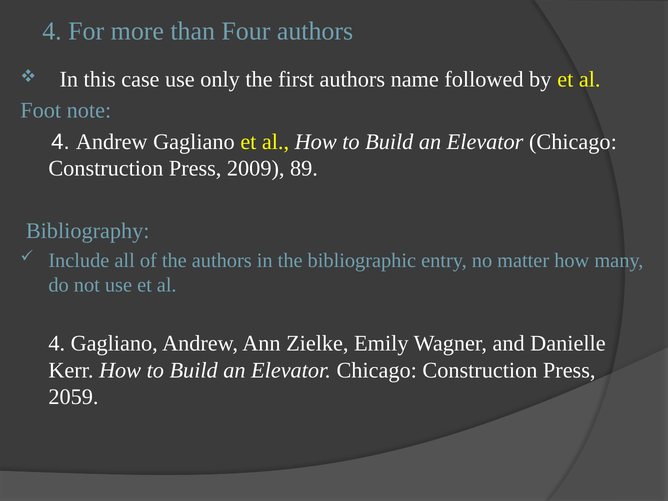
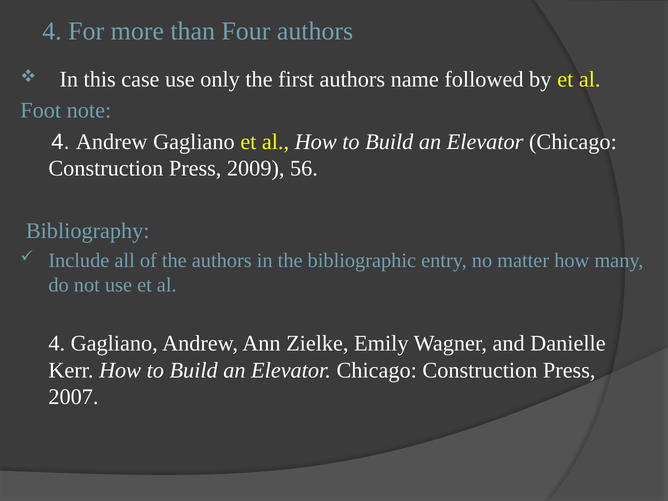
89: 89 -> 56 (304, 168)
2059: 2059 -> 2007 (73, 397)
